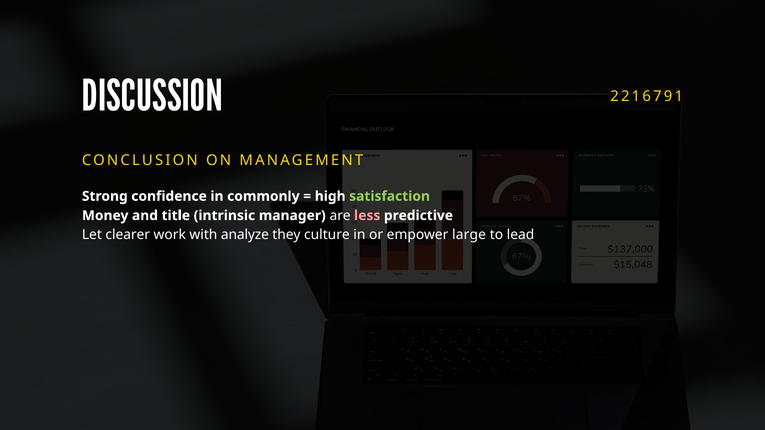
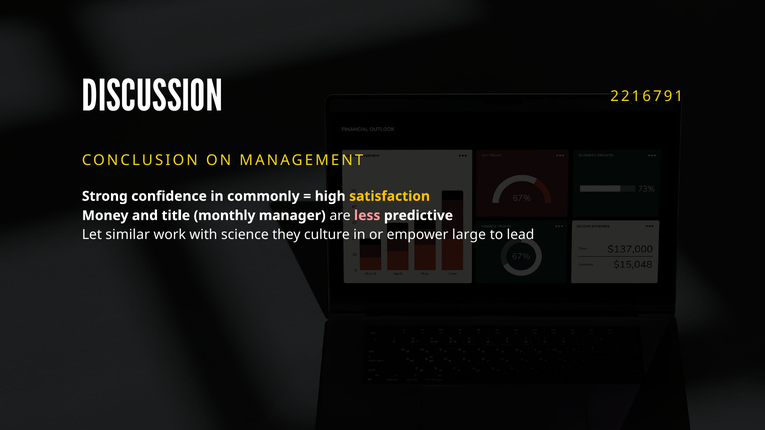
satisfaction colour: light green -> yellow (390, 196)
intrinsic: intrinsic -> monthly (225, 216)
clearer: clearer -> similar (128, 235)
analyze: analyze -> science (245, 235)
